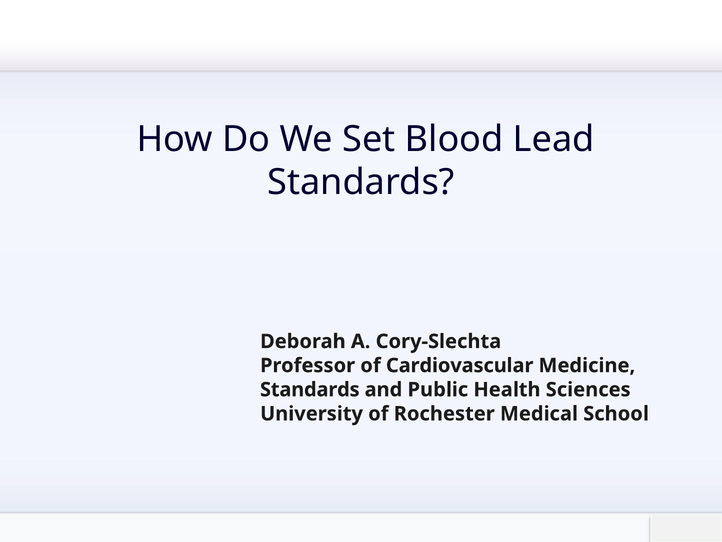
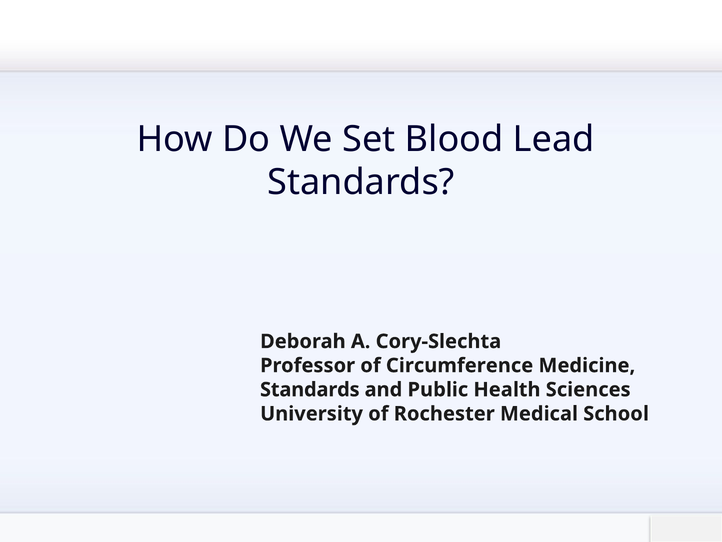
Cardiovascular: Cardiovascular -> Circumference (460, 365)
